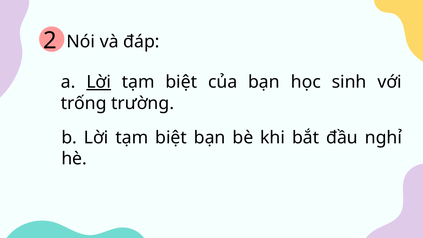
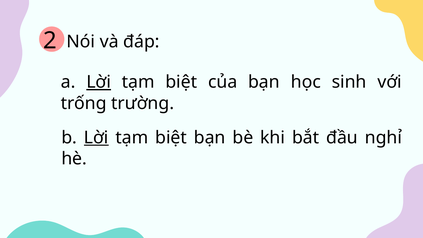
Lời underline: none -> present (96, 138)
